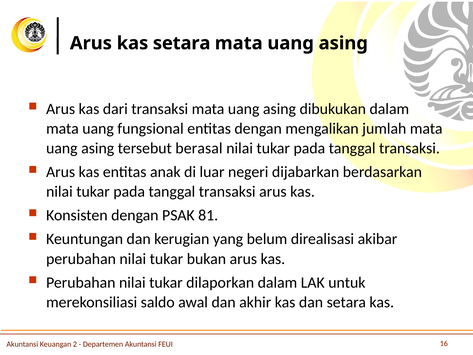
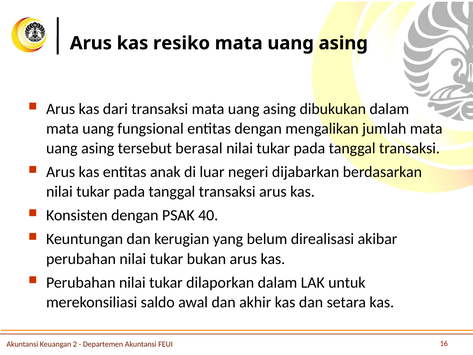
kas setara: setara -> resiko (182, 43)
81: 81 -> 40 (208, 215)
